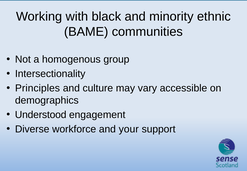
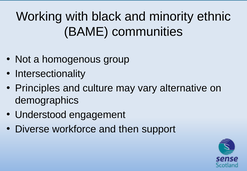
accessible: accessible -> alternative (183, 88)
your: your -> then (129, 129)
